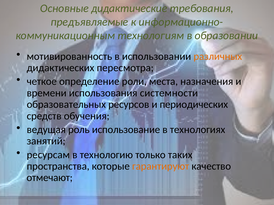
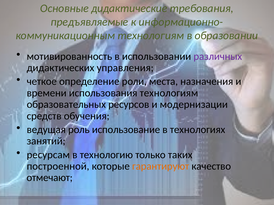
различных colour: orange -> purple (218, 56)
пересмотра: пересмотра -> управления (125, 68)
использования системности: системности -> технологиям (169, 93)
периодических: периодических -> модернизации (194, 105)
пространства: пространства -> построенной (58, 167)
